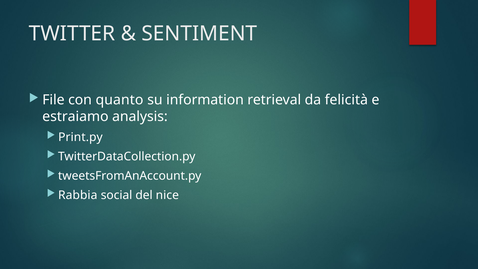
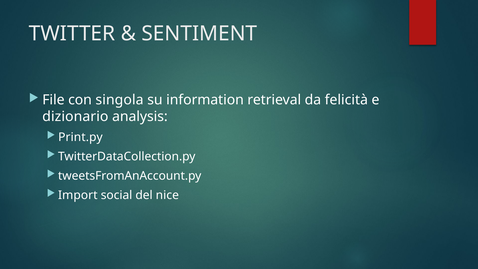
quanto: quanto -> singola (120, 100)
estraiamo: estraiamo -> dizionario (75, 117)
Rabbia: Rabbia -> Import (78, 195)
